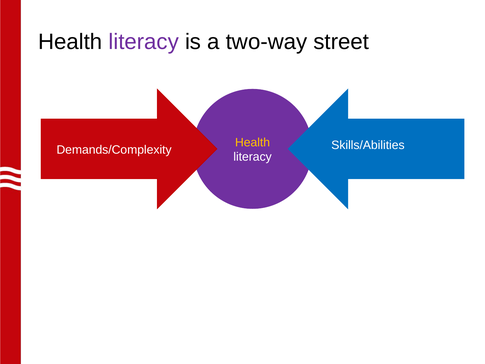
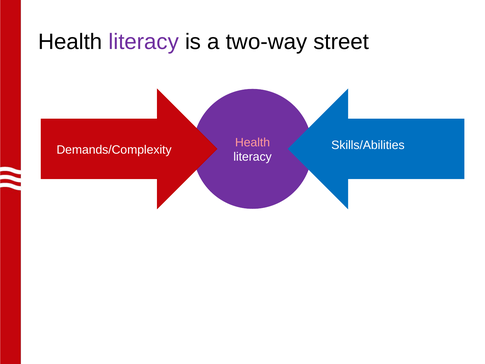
Health colour: yellow -> pink (253, 142)
